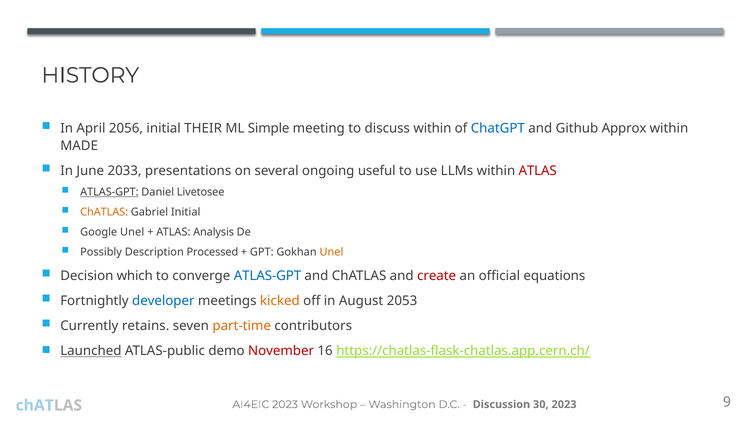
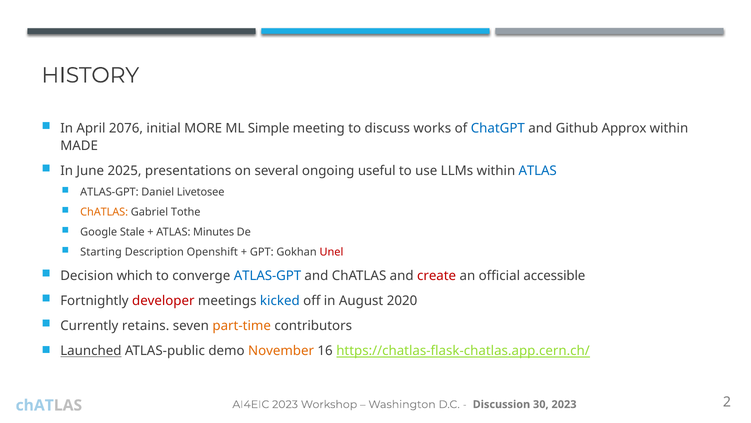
2056: 2056 -> 2076 (126, 128)
THEIR: THEIR -> MORE (203, 128)
discuss within: within -> works (432, 128)
2033: 2033 -> 2025 (125, 170)
ATLAS colour: red -> blue (538, 170)
ATLAS-GPT underline: present -> none (109, 192)
Gabriel Initial: Initial -> Tothe (186, 212)
Google Unel: Unel -> Stale (132, 232)
Analysis: Analysis -> Minutes (214, 232)
Possibly: Possibly -> Starting (101, 252)
Processed: Processed -> Openshift (212, 252)
Unel colour: orange -> red (331, 252)
equations: equations -> accessible (554, 276)
developer colour: blue -> red (163, 300)
kicked colour: orange -> blue (280, 300)
2053: 2053 -> 2020 (402, 300)
November colour: red -> orange (281, 351)
9: 9 -> 2 (727, 402)
